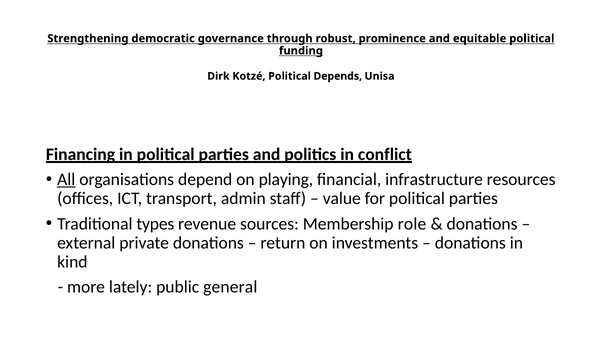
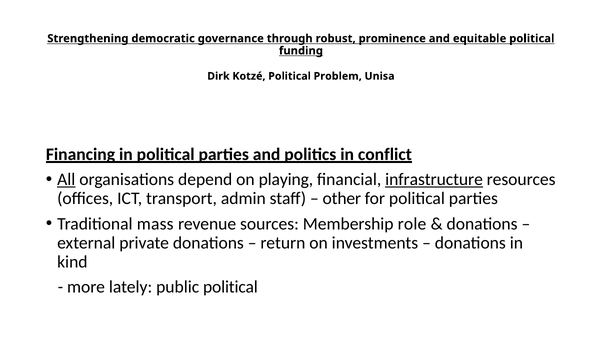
Depends: Depends -> Problem (338, 76)
infrastructure underline: none -> present (434, 179)
value: value -> other (342, 198)
types: types -> mass (155, 224)
public general: general -> political (230, 287)
